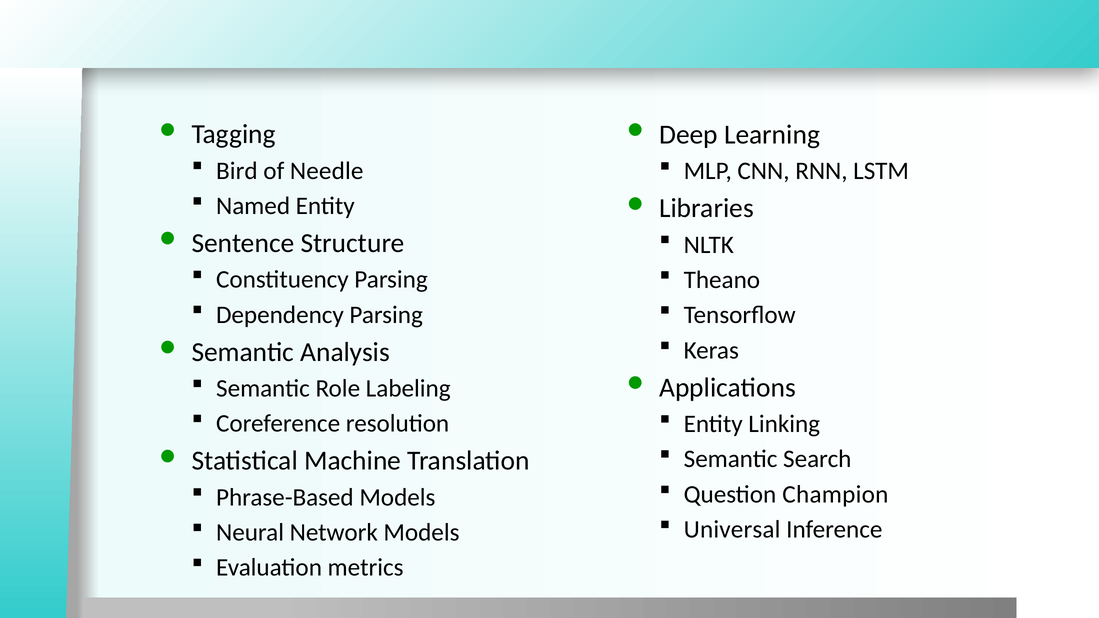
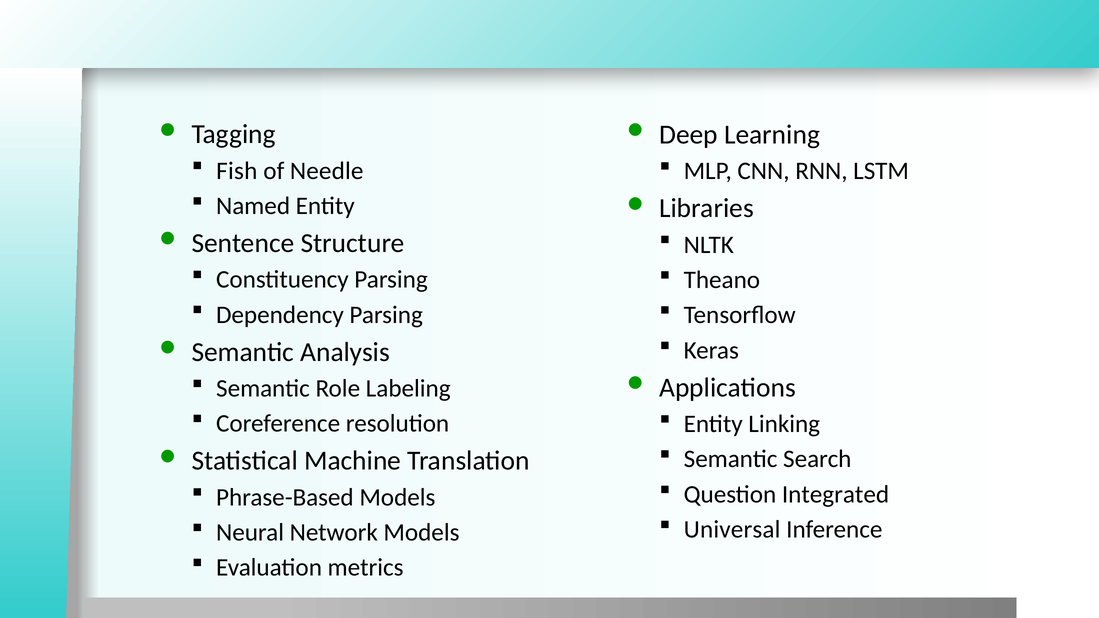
Bird: Bird -> Fish (237, 171)
Champion: Champion -> Integrated (836, 494)
